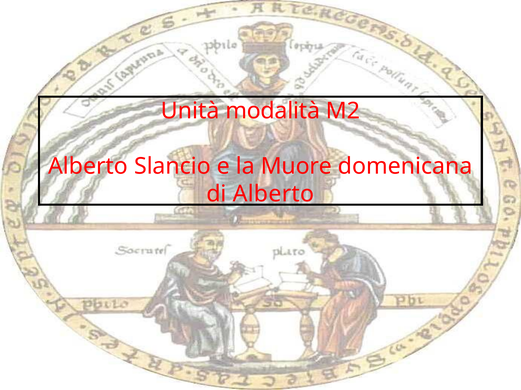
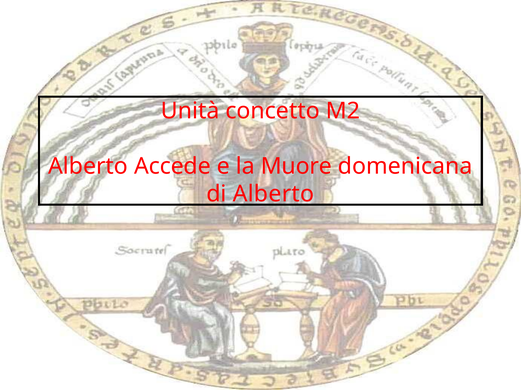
modalità: modalità -> concetto (273, 111)
Slancio: Slancio -> Accede (172, 167)
